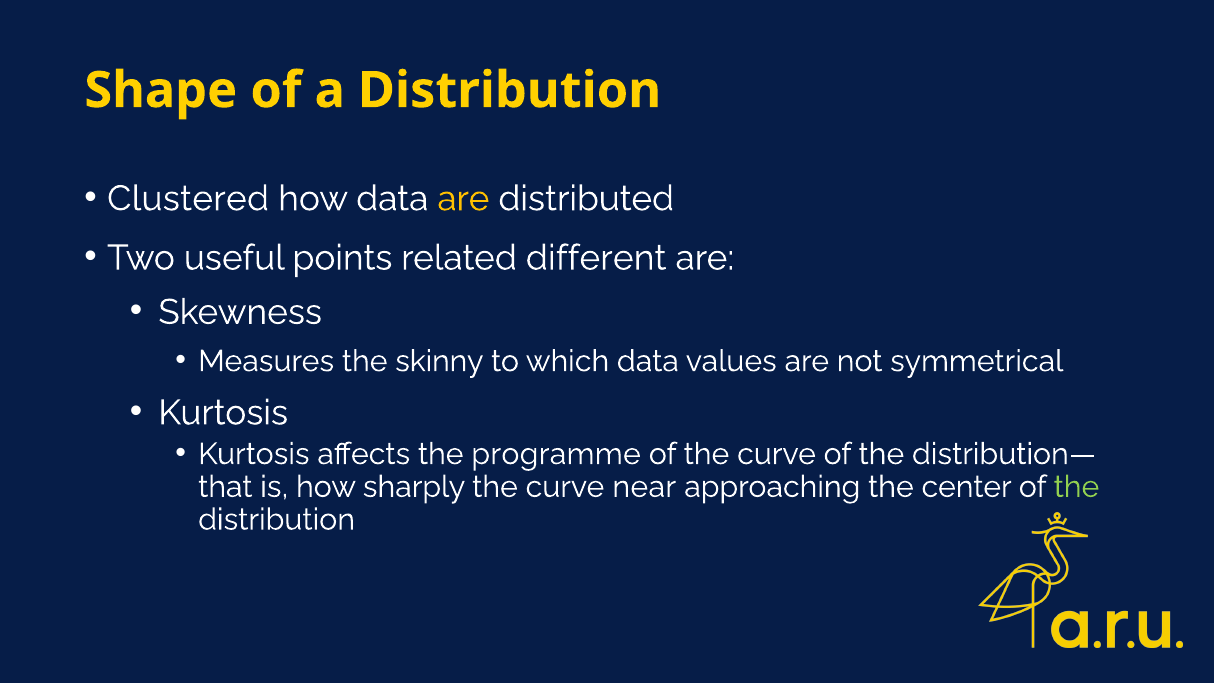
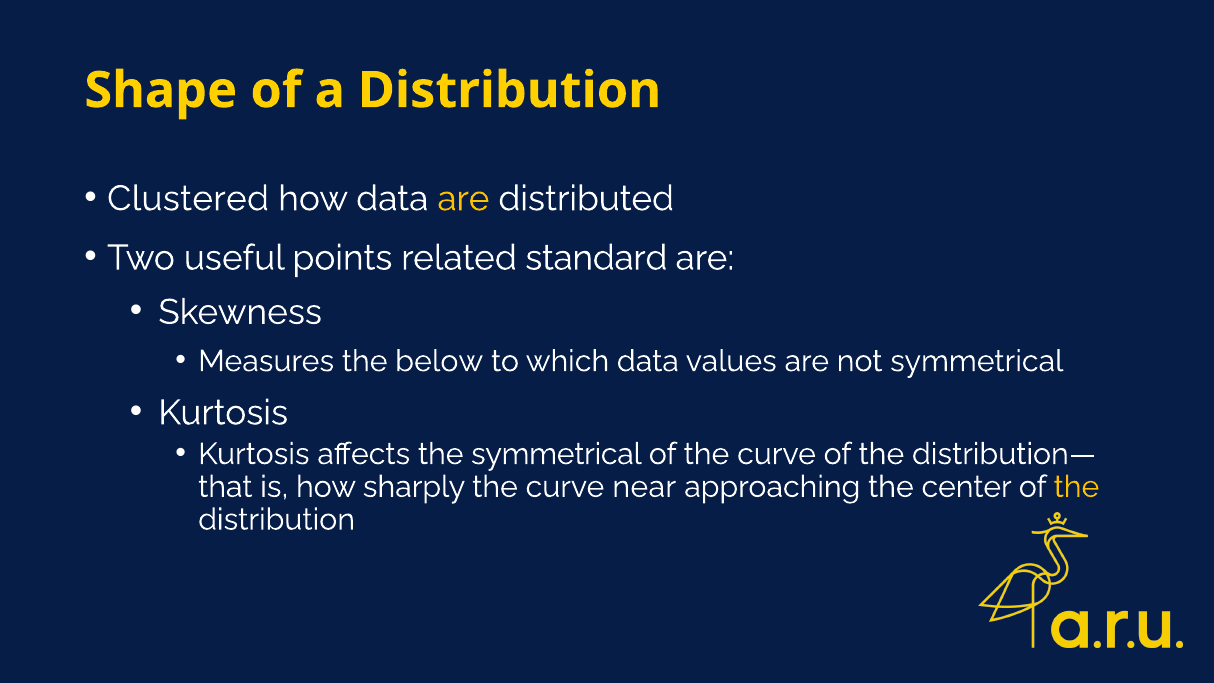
different: different -> standard (596, 258)
skinny: skinny -> below (439, 361)
the programme: programme -> symmetrical (556, 454)
the colour: light green -> yellow (1077, 487)
